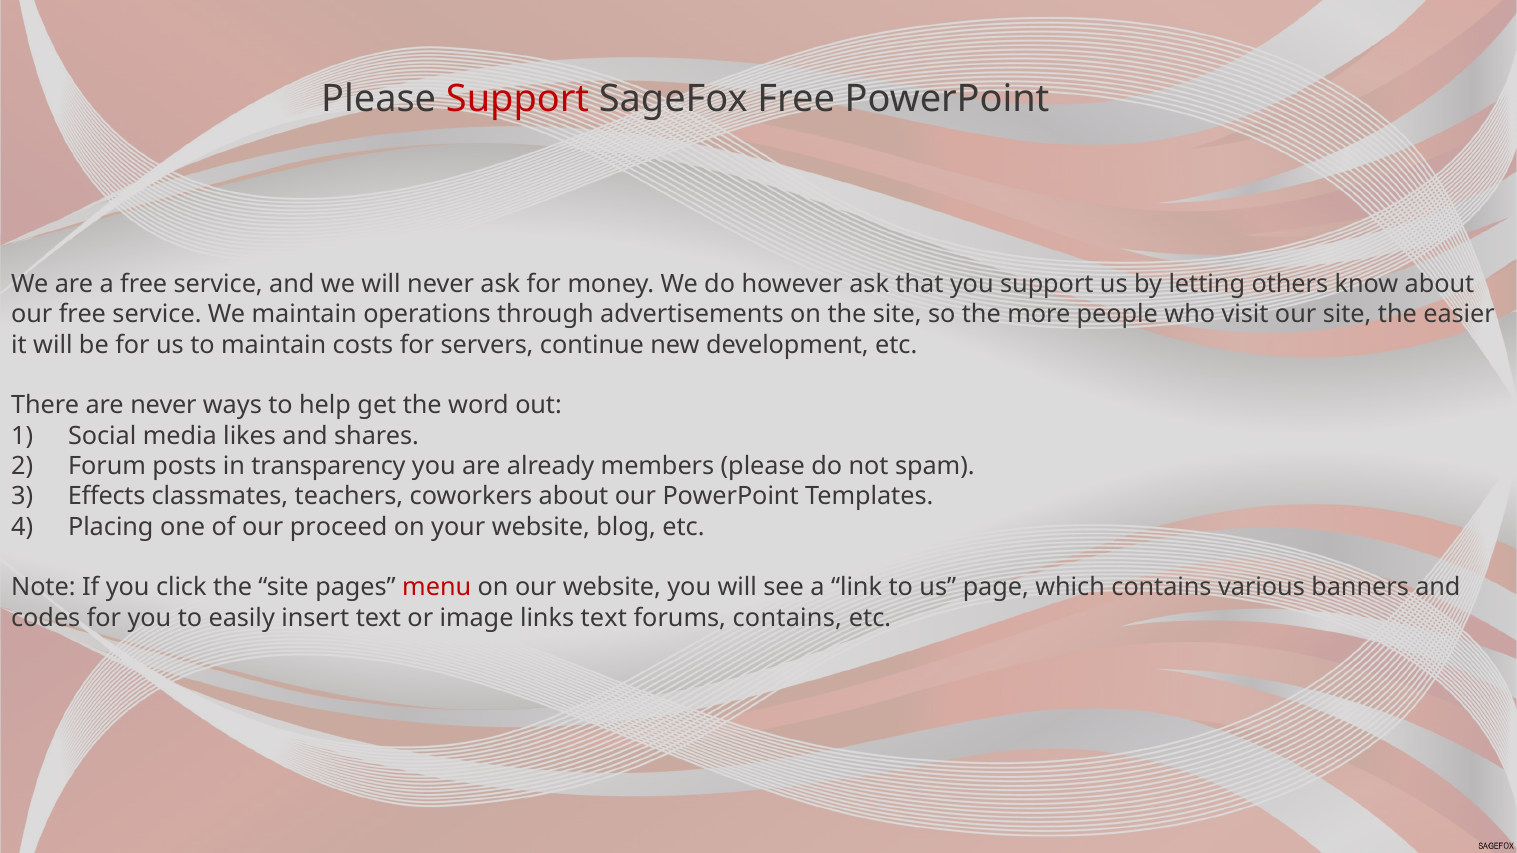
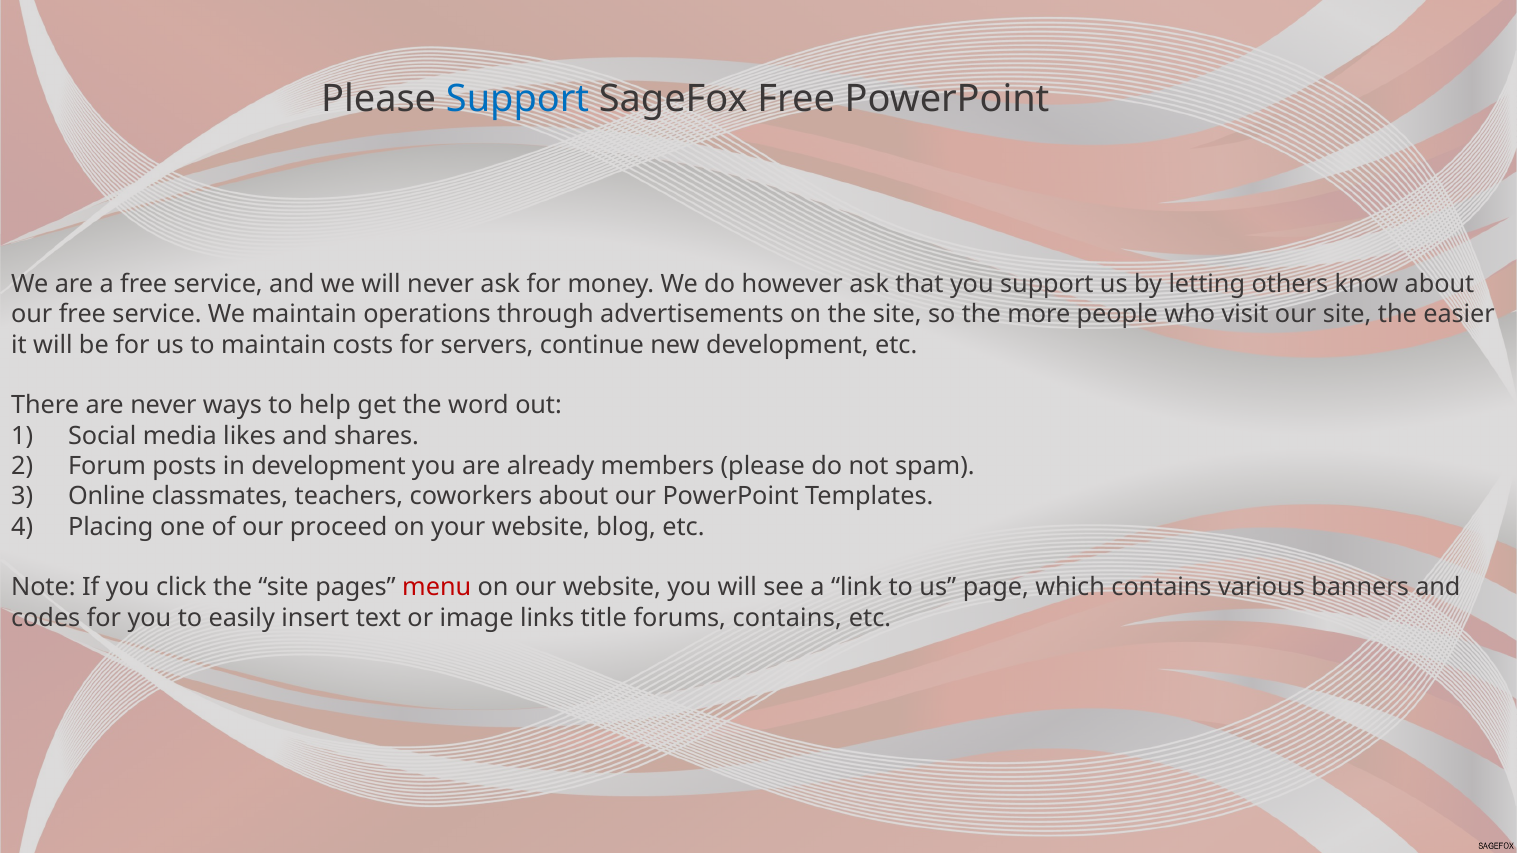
Support colour: red -> blue (518, 99)
in transparency: transparency -> development (329, 466)
Effects: Effects -> Online (107, 497)
links text: text -> title (604, 618)
